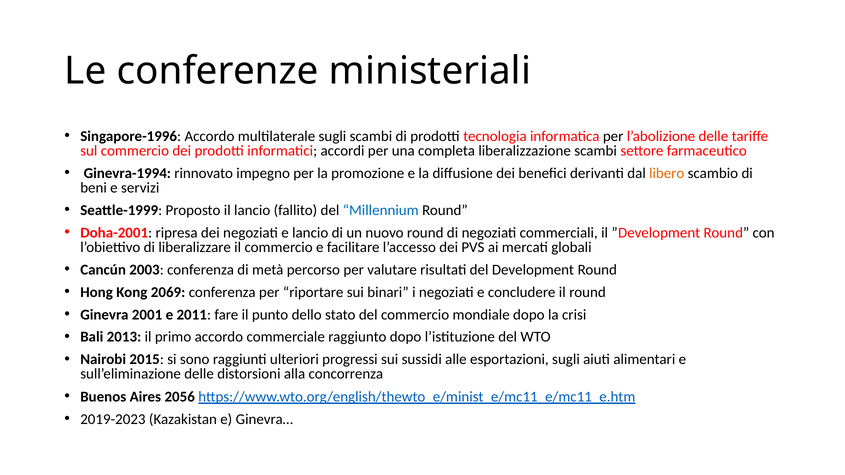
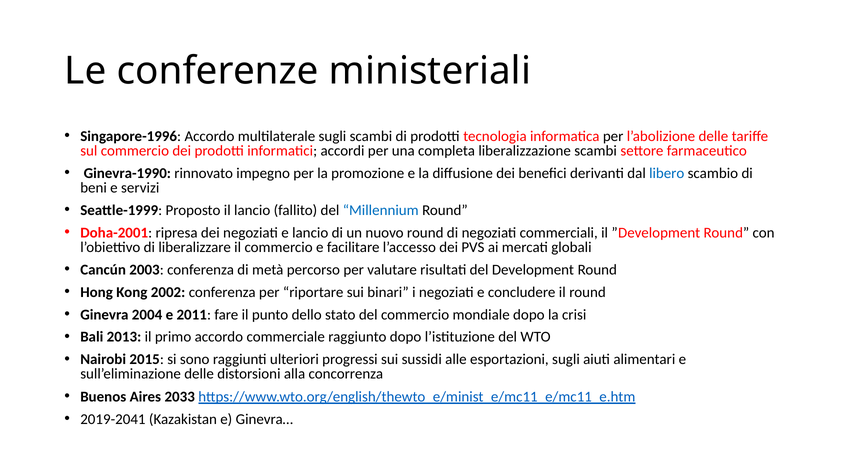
Ginevra-1994: Ginevra-1994 -> Ginevra-1990 (127, 173)
libero colour: orange -> blue (667, 173)
2069: 2069 -> 2002 (168, 292)
2001: 2001 -> 2004 (147, 315)
2056: 2056 -> 2033 (180, 397)
2019-2023: 2019-2023 -> 2019-2041 (113, 419)
